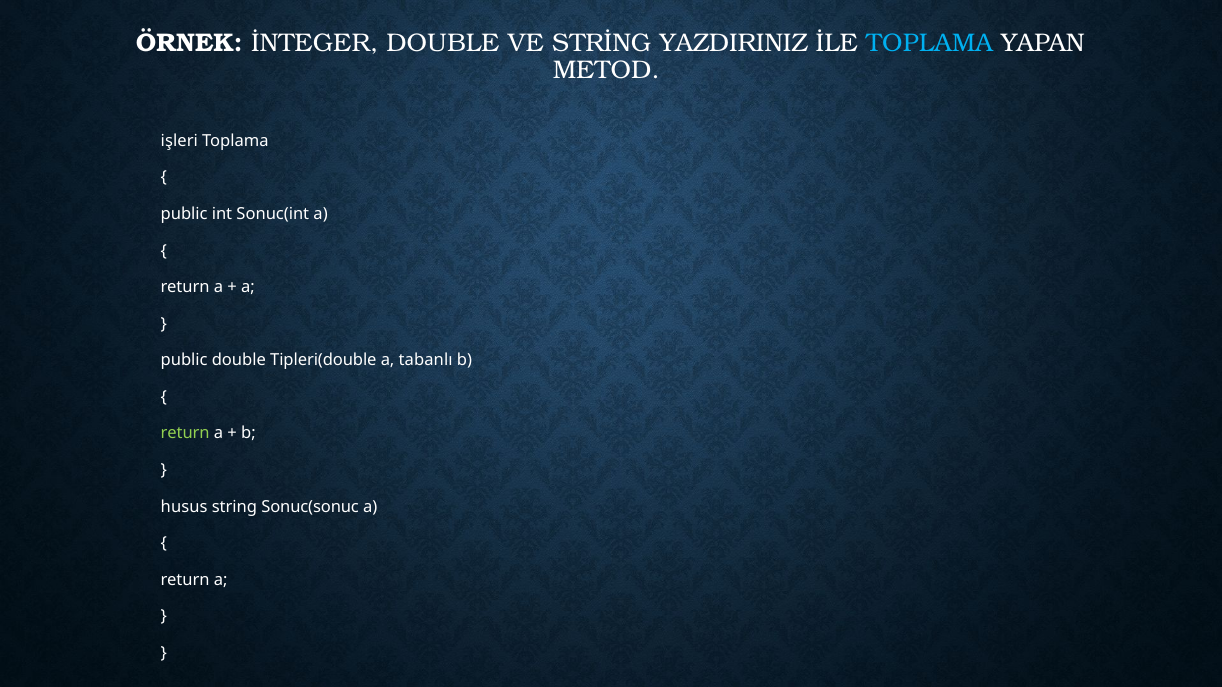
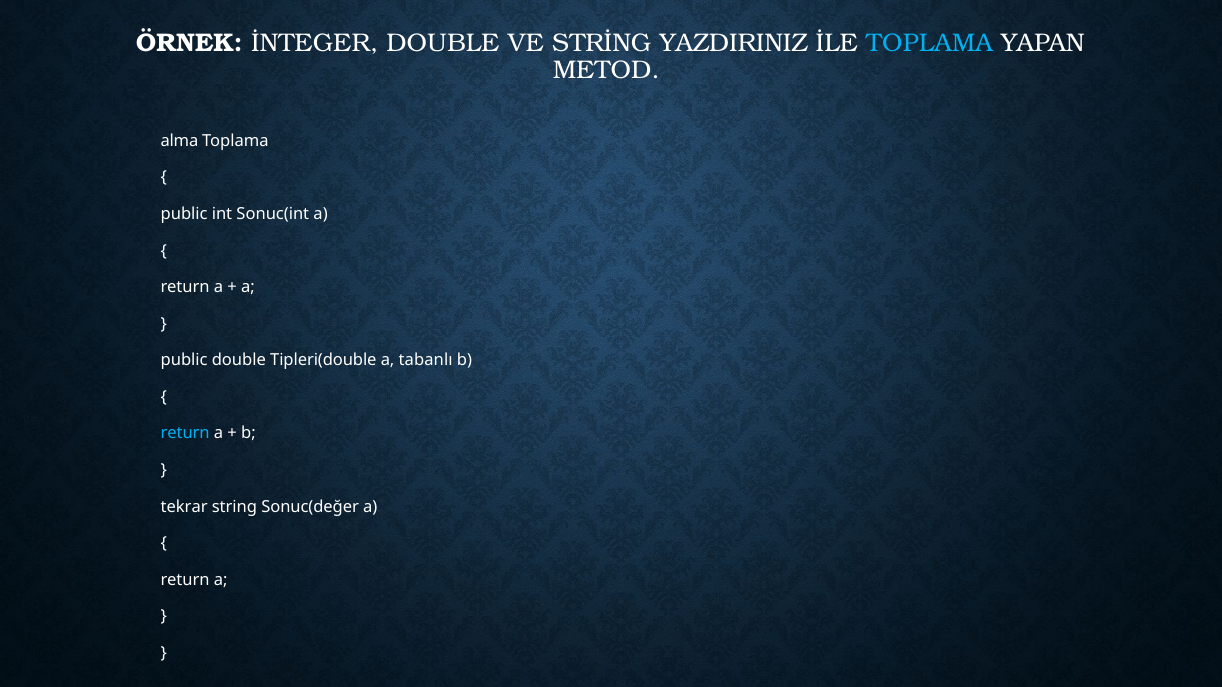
işleri: işleri -> alma (179, 141)
return colour: light green -> light blue (185, 434)
husus: husus -> tekrar (184, 507)
Sonuc(sonuc: Sonuc(sonuc -> Sonuc(değer (310, 507)
